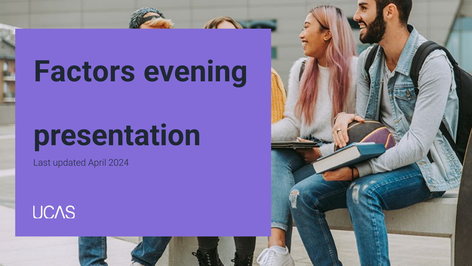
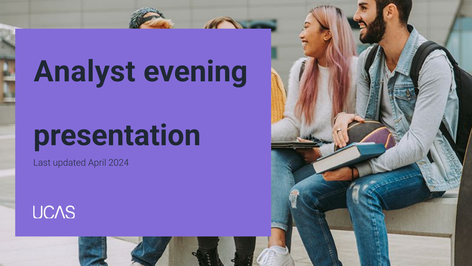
Factors: Factors -> Analyst (85, 71)
